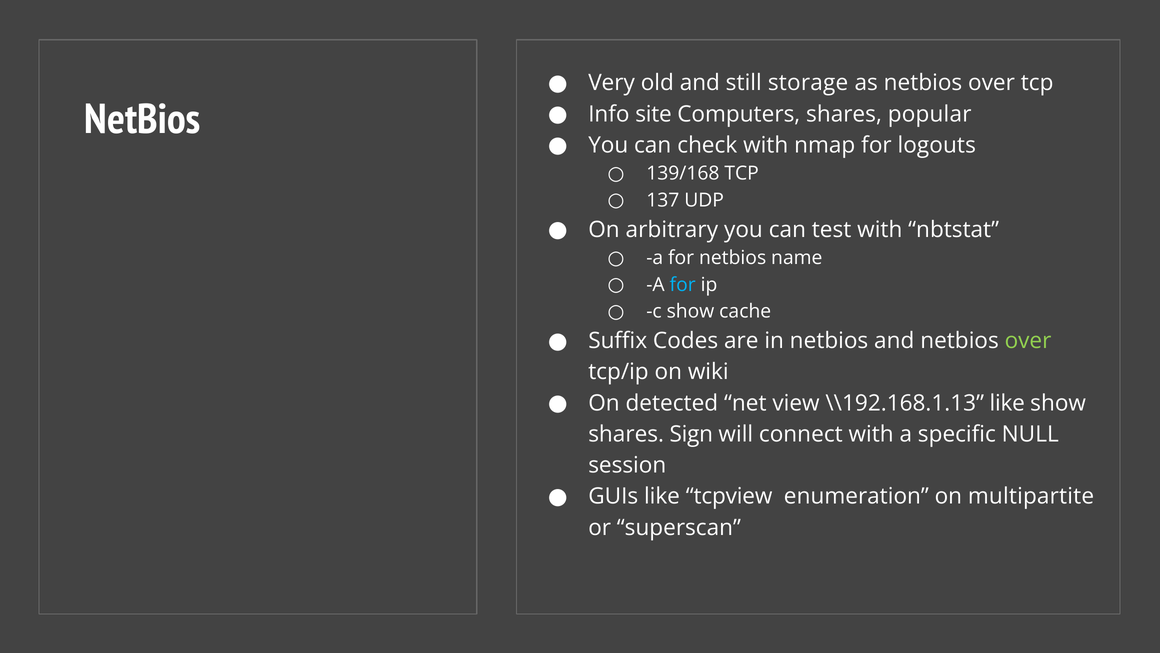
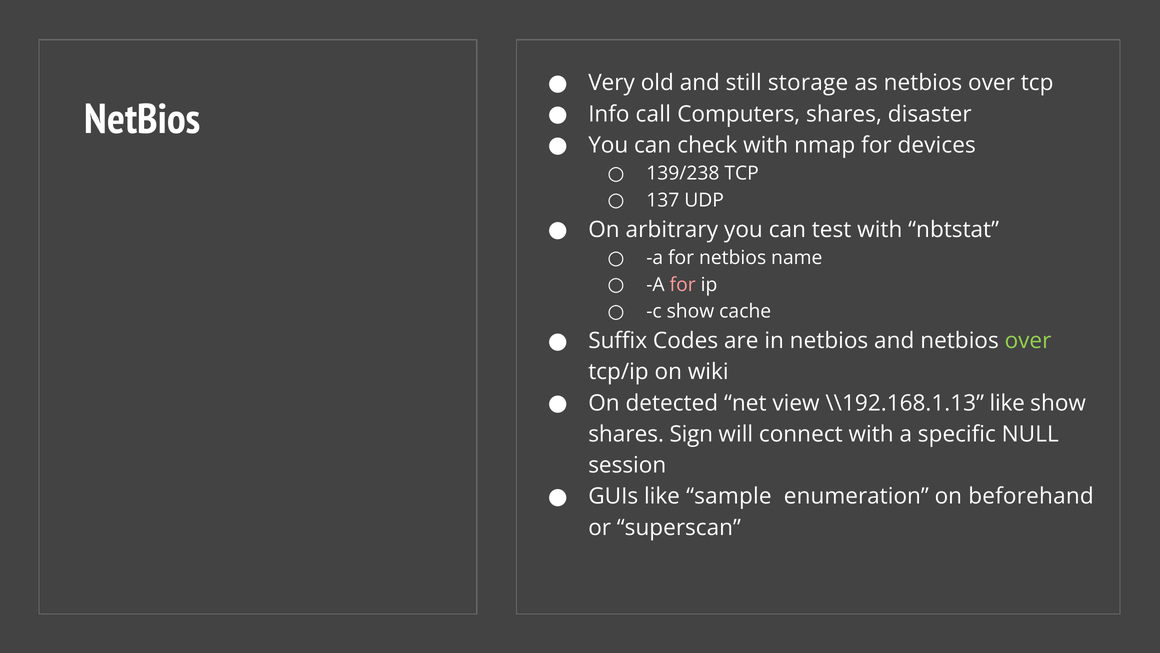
site: site -> call (653, 114)
popular: popular -> disaster (930, 114)
logouts: logouts -> devices (937, 145)
139/168: 139/168 -> 139/238 (683, 173)
for colour: light blue -> pink (683, 285)
tcpview: tcpview -> sample (729, 496)
multipartite: multipartite -> beforehand (1031, 496)
